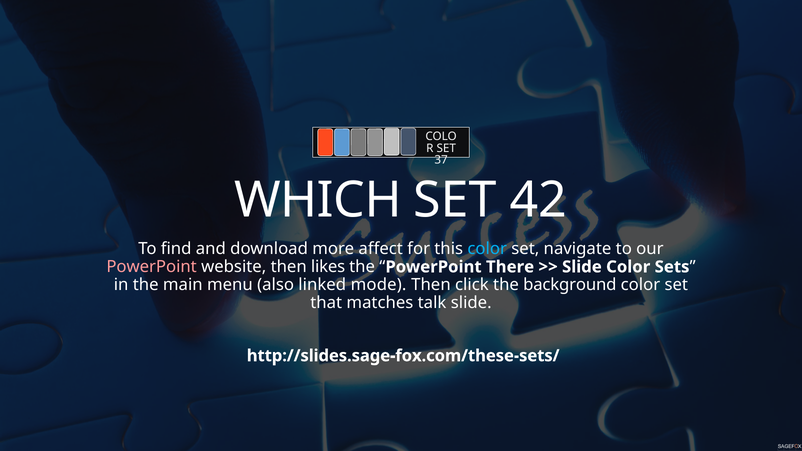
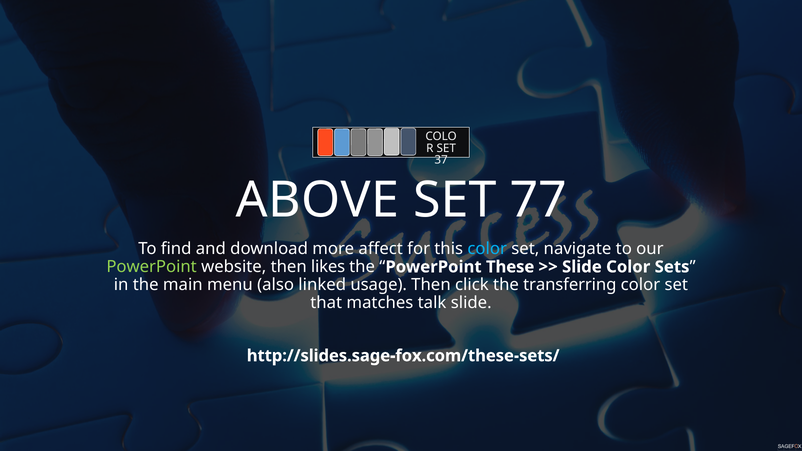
WHICH: WHICH -> ABOVE (317, 200)
42: 42 -> 77 (538, 200)
PowerPoint colour: pink -> light green (152, 267)
There: There -> These (510, 267)
mode: mode -> usage (379, 285)
background: background -> transferring (570, 285)
